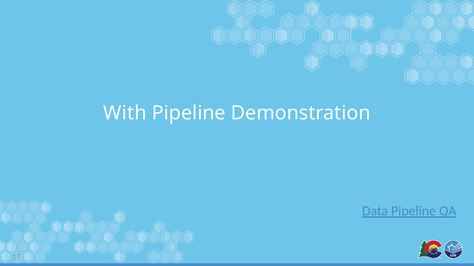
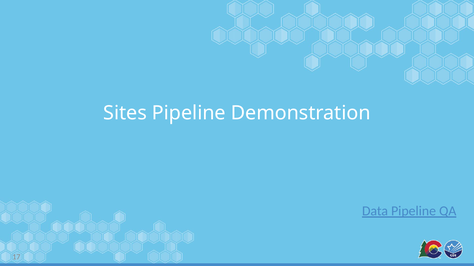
With: With -> Sites (125, 113)
